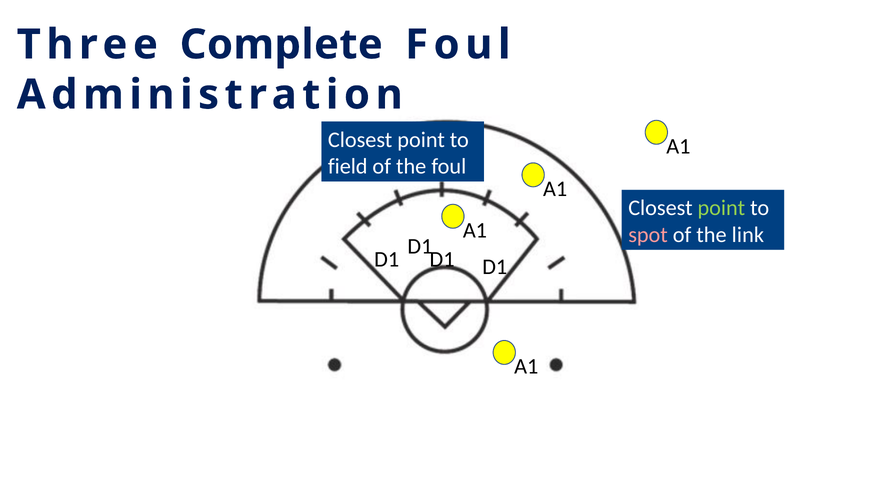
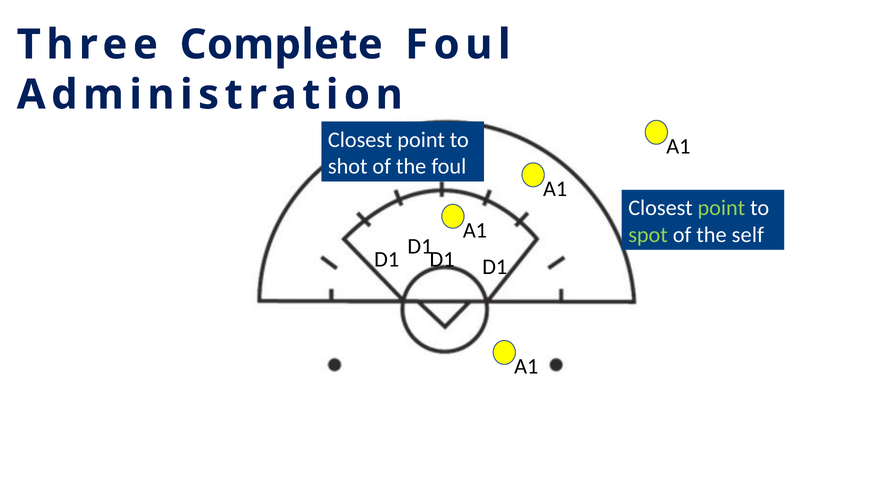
field: field -> shot (348, 166)
spot colour: pink -> light green (648, 235)
link: link -> self (748, 235)
